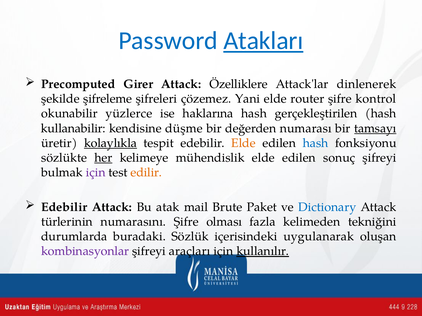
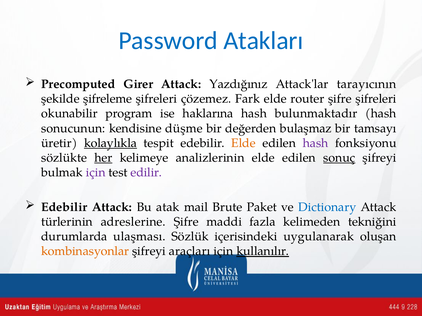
Atakları underline: present -> none (263, 41)
Özelliklere: Özelliklere -> Yazdığınız (239, 84)
dinlenerek: dinlenerek -> tarayıcının (367, 84)
Yani: Yani -> Fark (248, 99)
şifre kontrol: kontrol -> şifreleri (376, 99)
yüzlerce: yüzlerce -> program (129, 114)
gerçekleştirilen: gerçekleştirilen -> bulunmaktadır (316, 114)
kullanabilir: kullanabilir -> sonucunun (73, 129)
numarası: numarası -> bulaşmaz (306, 129)
tamsayı underline: present -> none (375, 129)
hash colour: blue -> purple (316, 143)
mühendislik: mühendislik -> analizlerinin (210, 158)
sonuç underline: none -> present (339, 158)
edilir colour: orange -> purple (146, 173)
numarasını: numarasını -> adreslerine (133, 222)
olması: olması -> maddi (224, 222)
buradaki: buradaki -> ulaşması (139, 237)
kombinasyonlar colour: purple -> orange (85, 252)
